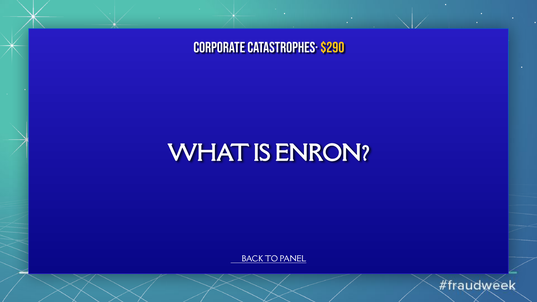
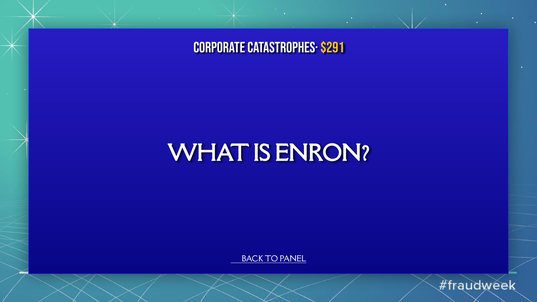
$290: $290 -> $291 (332, 48)
